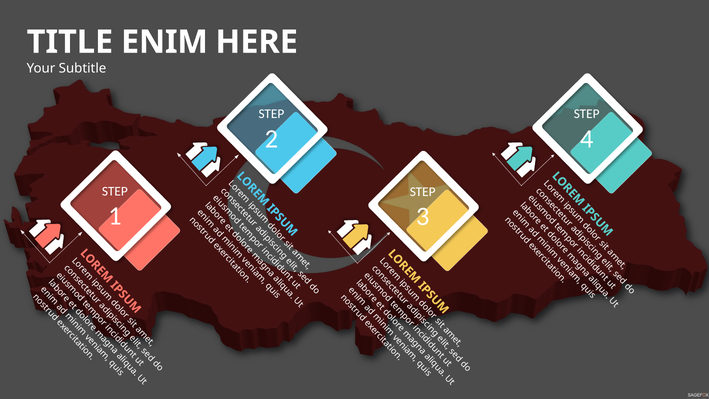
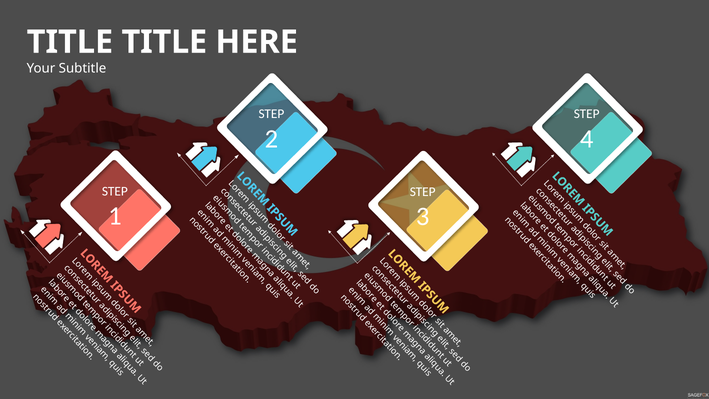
ENIM: ENIM -> TITLE (164, 42)
